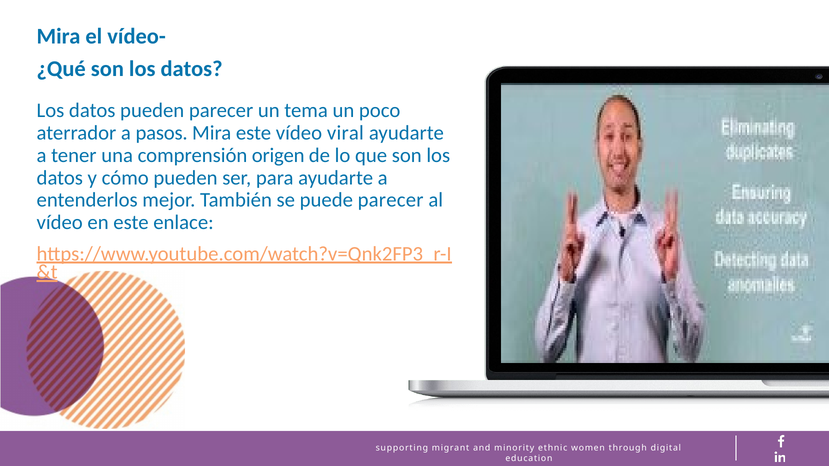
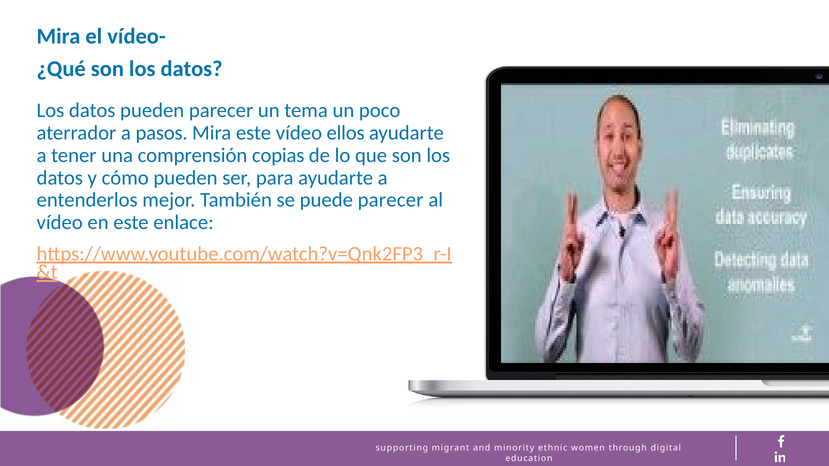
viral: viral -> ellos (346, 133)
origen: origen -> copias (278, 155)
